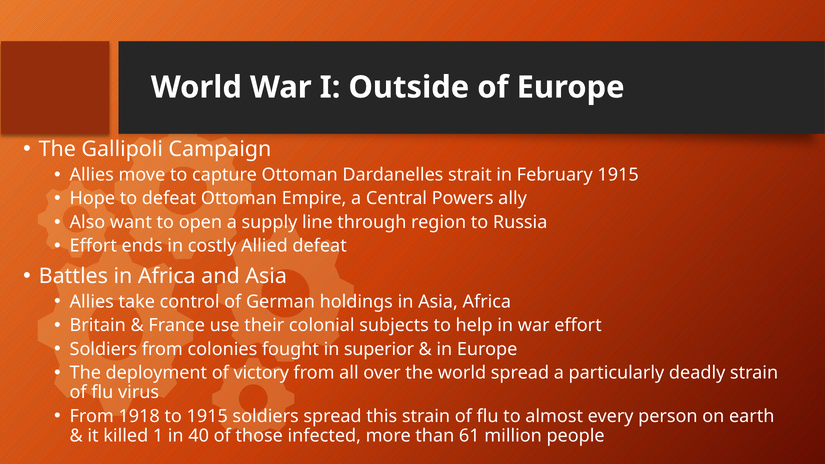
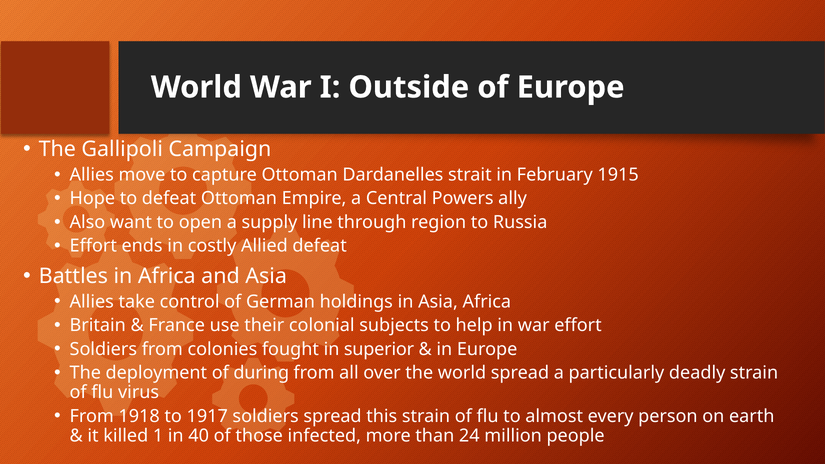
victory: victory -> during (261, 373)
to 1915: 1915 -> 1917 (207, 416)
61: 61 -> 24 (469, 436)
